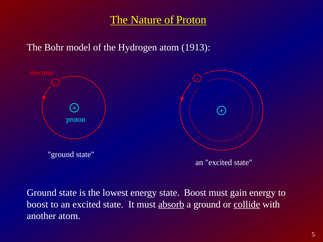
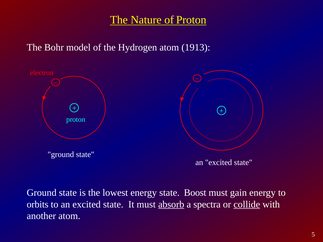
boost: boost -> orbits (38, 204)
a ground: ground -> spectra (207, 204)
